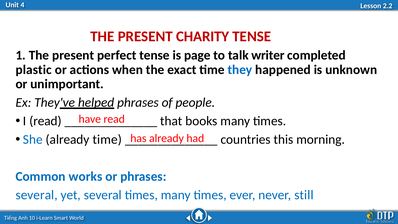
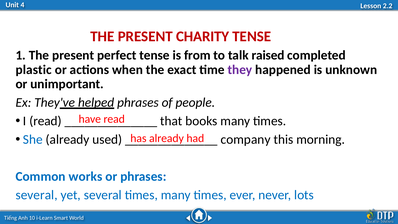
page: page -> from (197, 55)
writer: writer -> raised (268, 55)
they colour: blue -> purple (240, 70)
already time: time -> used (107, 139)
countries: countries -> company (246, 139)
still: still -> lots (304, 195)
